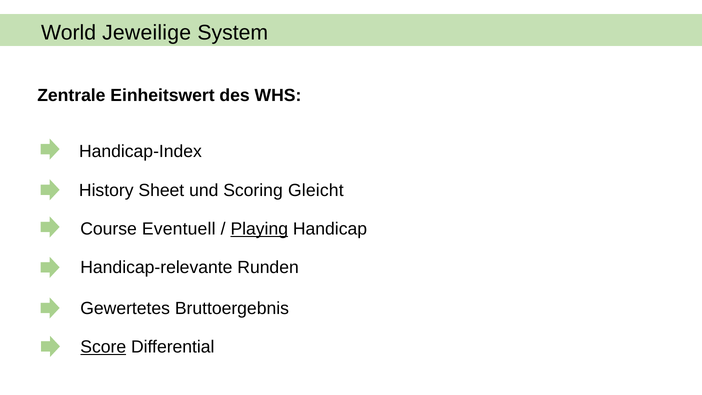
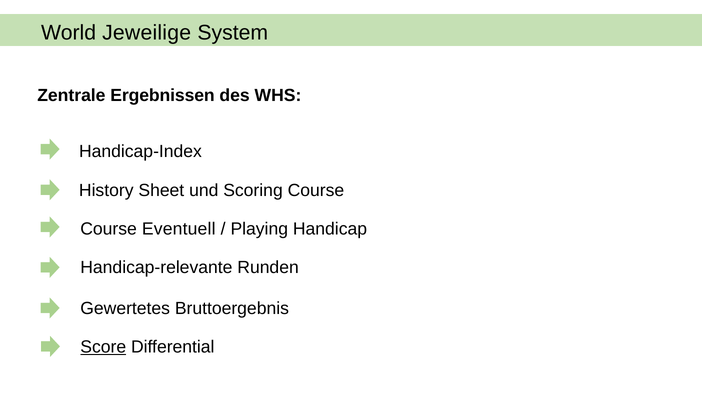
Einheitswert: Einheitswert -> Ergebnissen (163, 96)
Scoring Gleicht: Gleicht -> Course (316, 190)
Playing underline: present -> none (259, 229)
